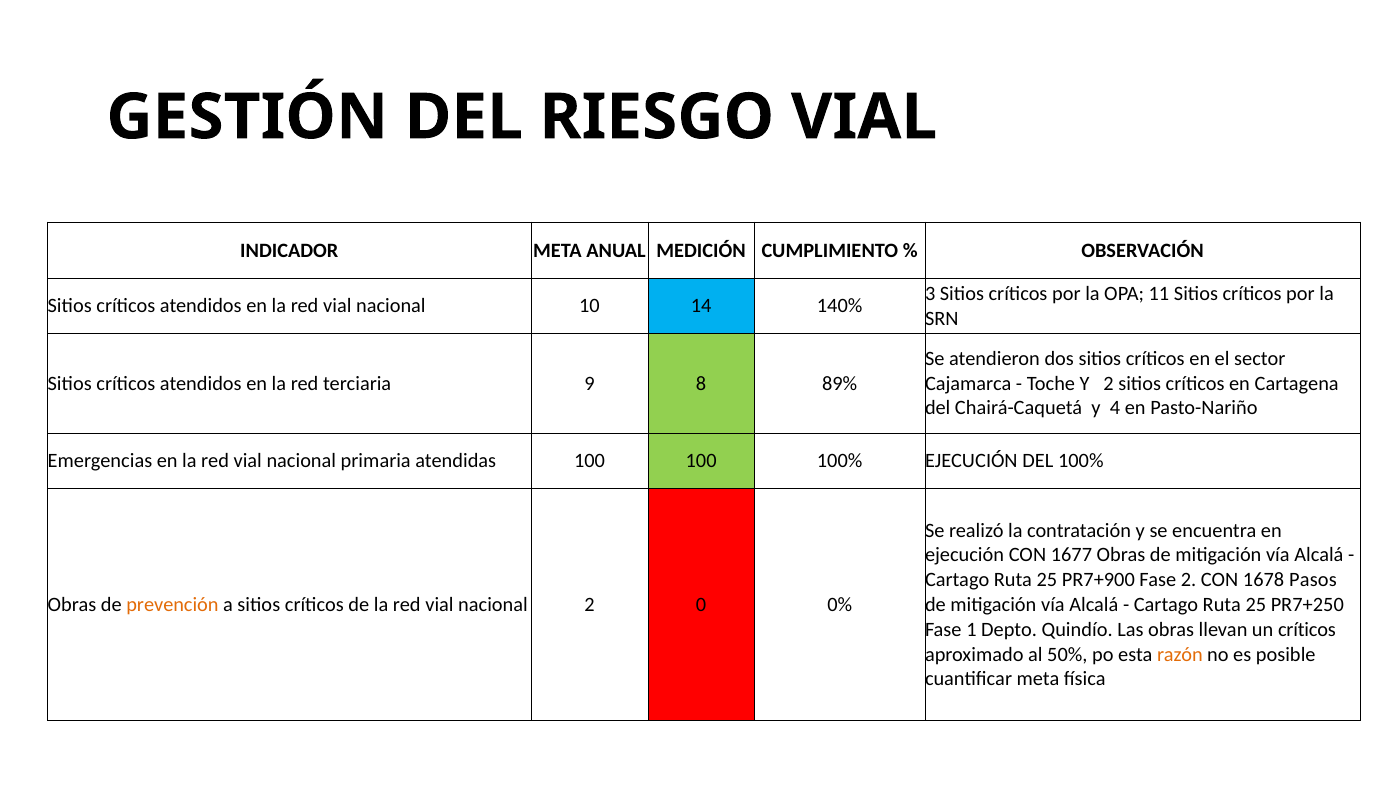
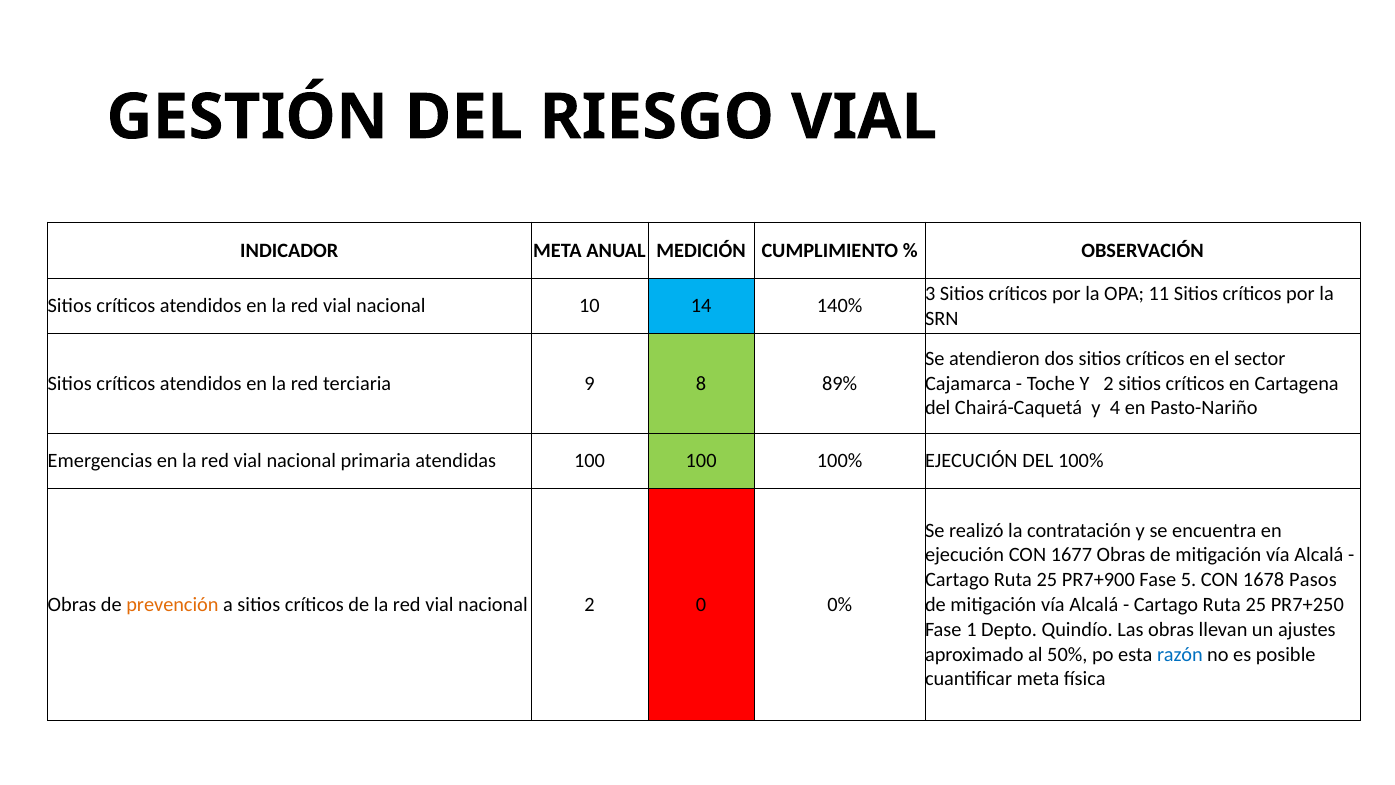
Fase 2: 2 -> 5 (1189, 580)
un críticos: críticos -> ajustes (1307, 629)
razón colour: orange -> blue (1180, 654)
